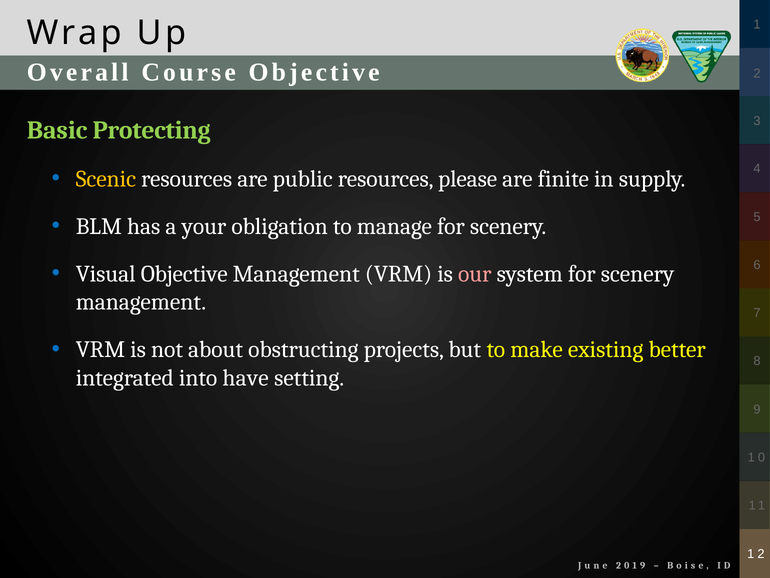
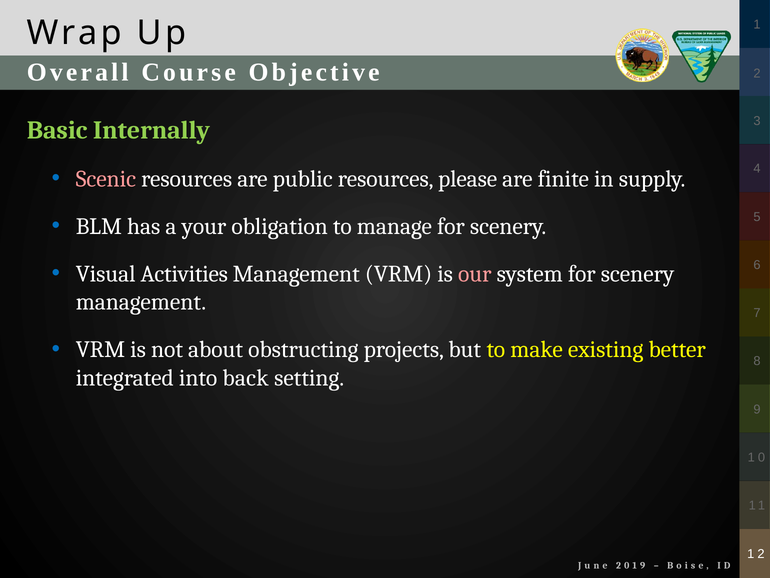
Protecting: Protecting -> Internally (151, 130)
Scenic colour: yellow -> pink (106, 179)
Visual Objective: Objective -> Activities (184, 274)
have: have -> back (246, 378)
